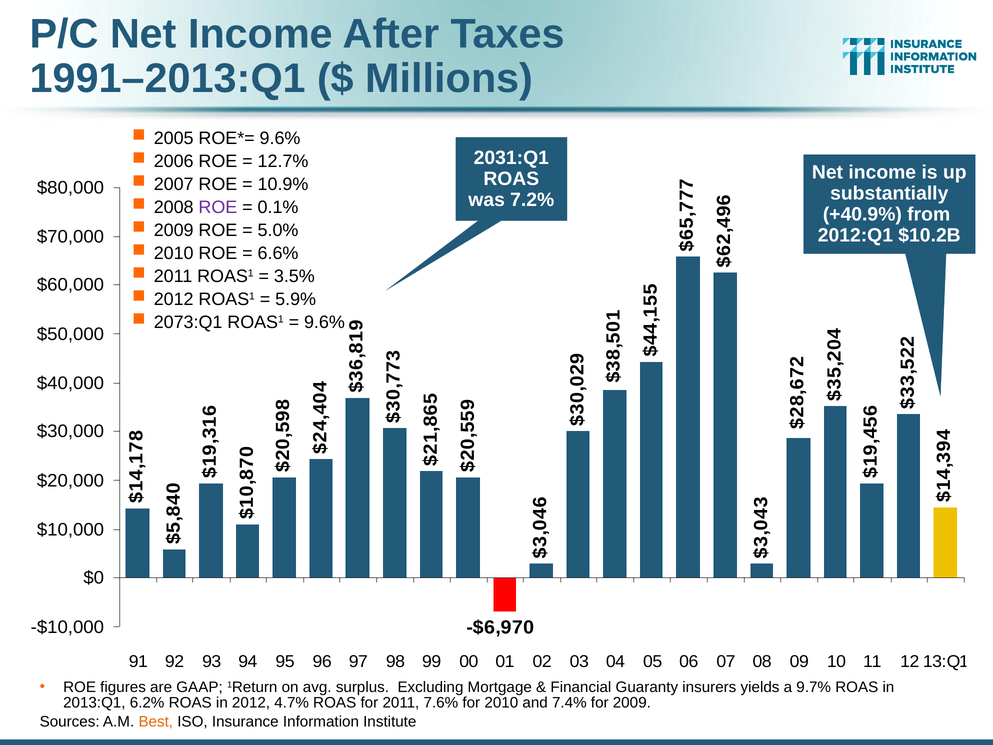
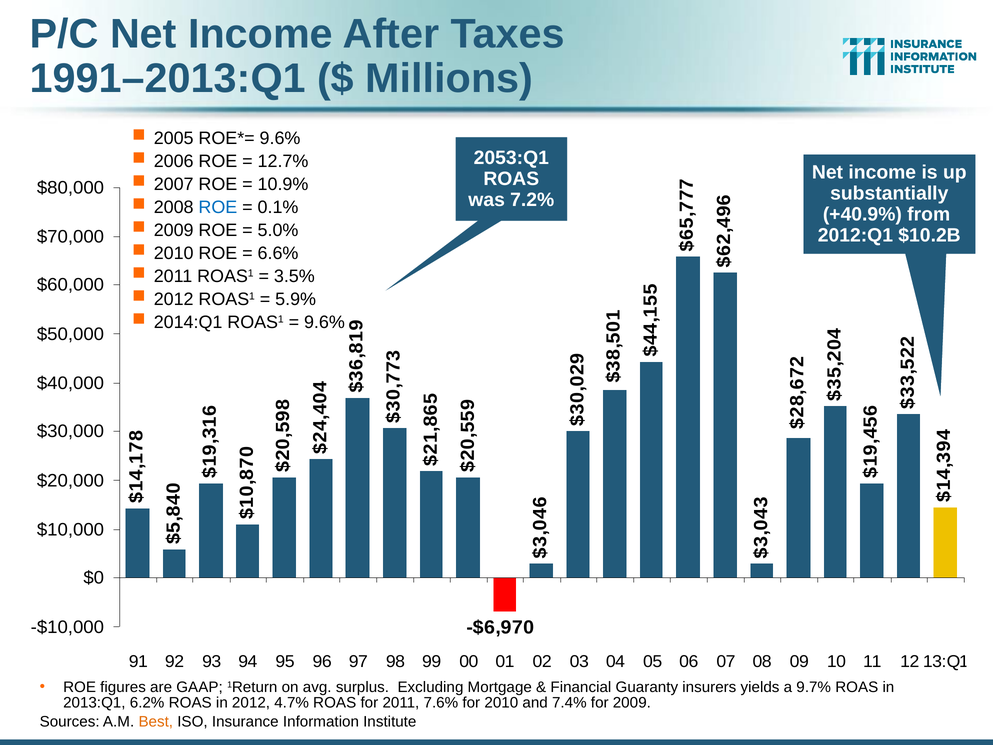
2031:Q1: 2031:Q1 -> 2053:Q1 (511, 158)
ROE colour: purple -> blue (218, 207)
2073:Q1: 2073:Q1 -> 2014:Q1 (188, 322)
